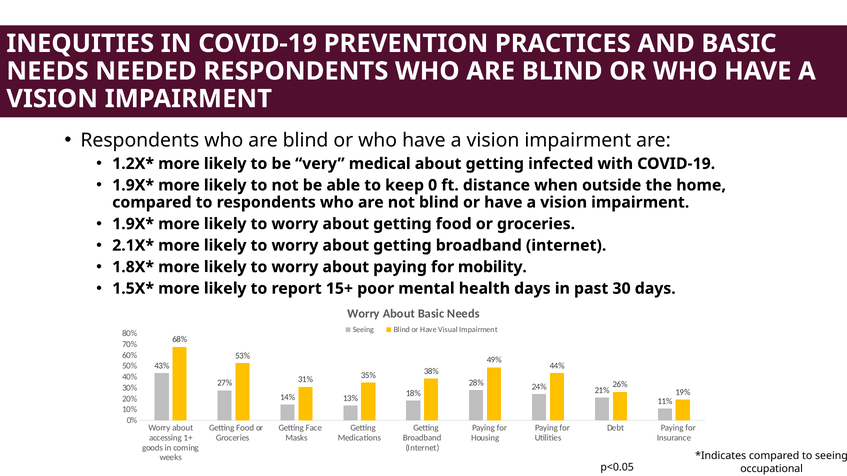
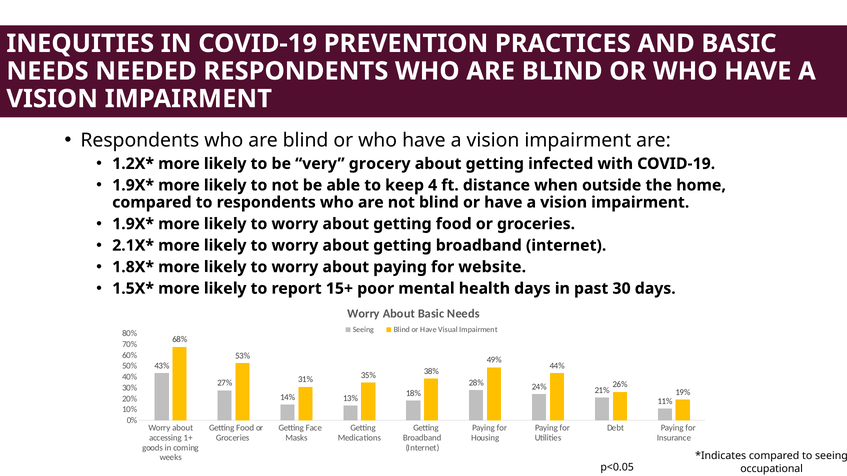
medical: medical -> grocery (380, 164)
0: 0 -> 4 (433, 185)
mobility: mobility -> website (492, 267)
